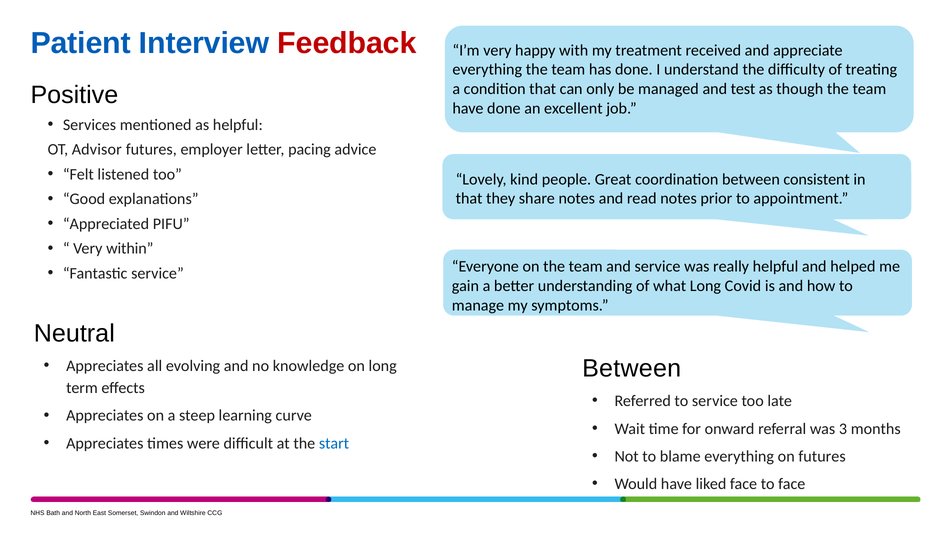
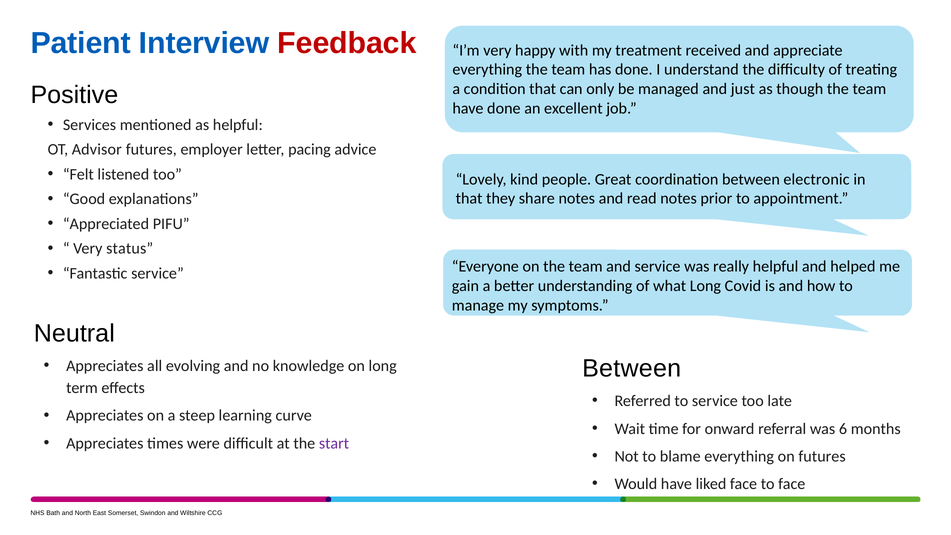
test: test -> just (743, 89)
consistent: consistent -> electronic (816, 179)
within: within -> status (130, 249)
3: 3 -> 6 (843, 429)
start colour: blue -> purple (334, 443)
